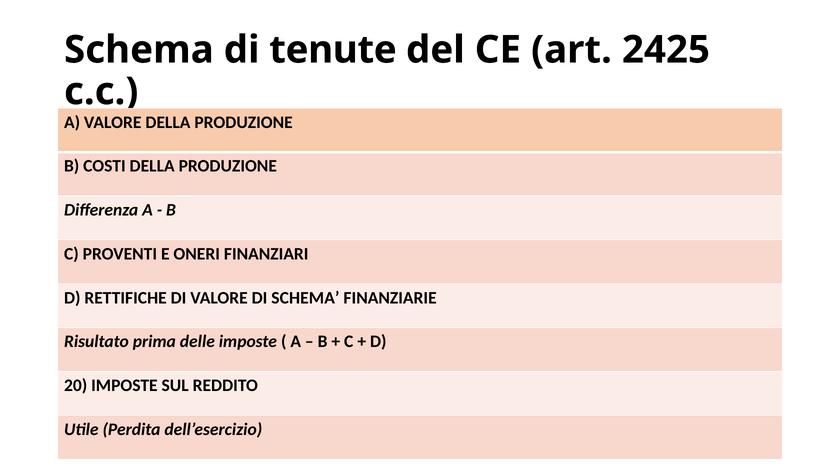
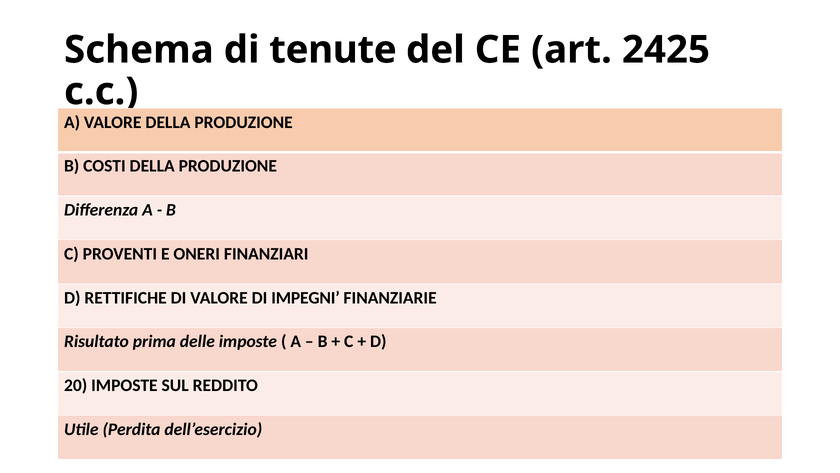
DI SCHEMA: SCHEMA -> IMPEGNI (306, 298)
